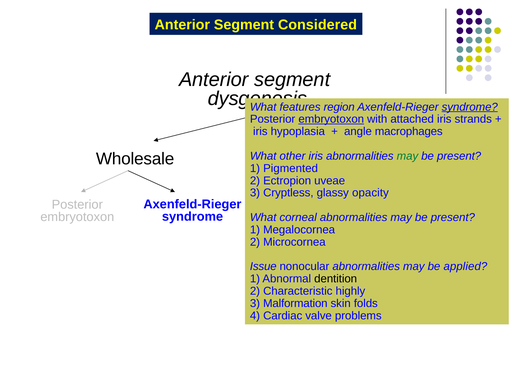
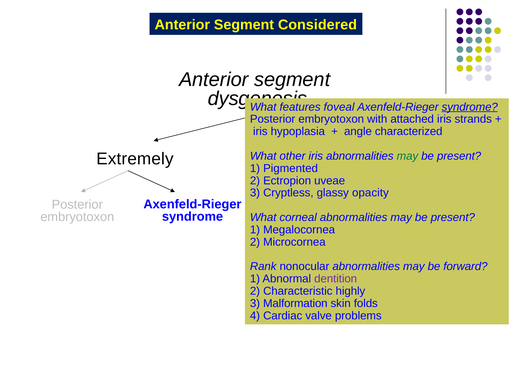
region: region -> foveal (339, 107)
embryotoxon underline: present -> none (331, 119)
macrophages: macrophages -> characterized (409, 131)
Wholesale: Wholesale -> Extremely (135, 159)
Issue: Issue -> Rank (263, 267)
applied: applied -> forward (465, 267)
dentition colour: black -> purple (336, 279)
